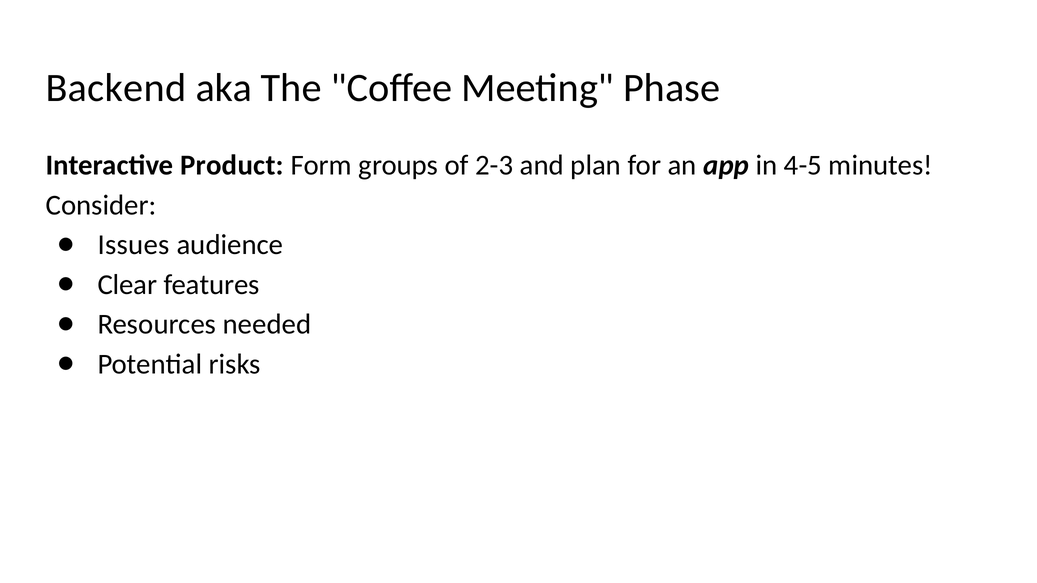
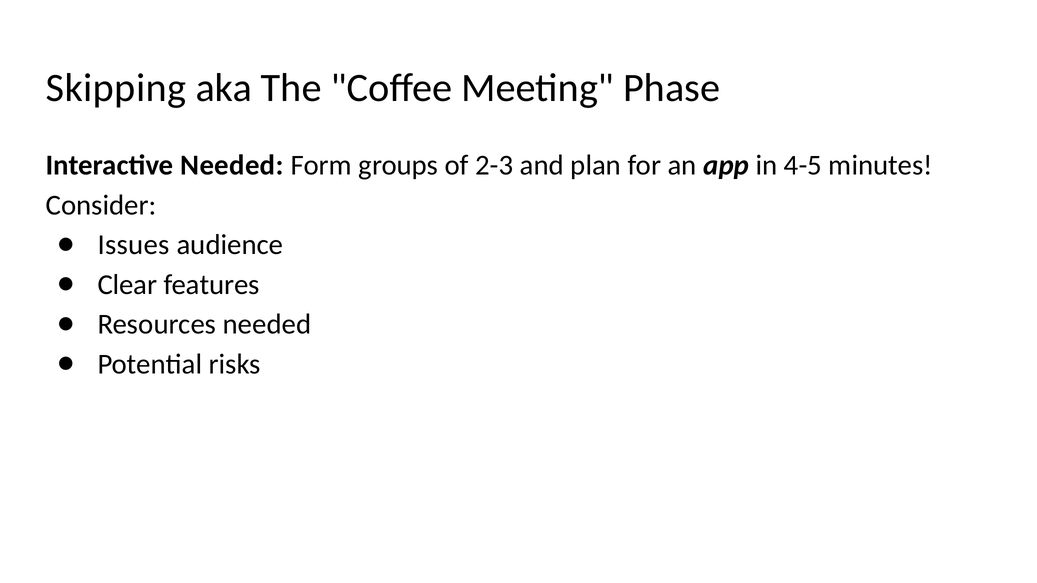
Backend: Backend -> Skipping (116, 88)
Interactive Product: Product -> Needed (232, 166)
